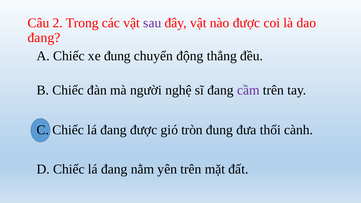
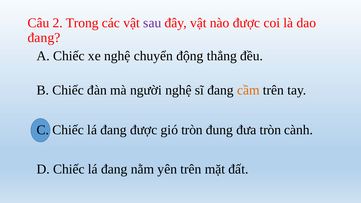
xe đung: đung -> nghệ (117, 56)
cầm colour: purple -> orange (248, 90)
đưa thổi: thổi -> tròn (270, 130)
